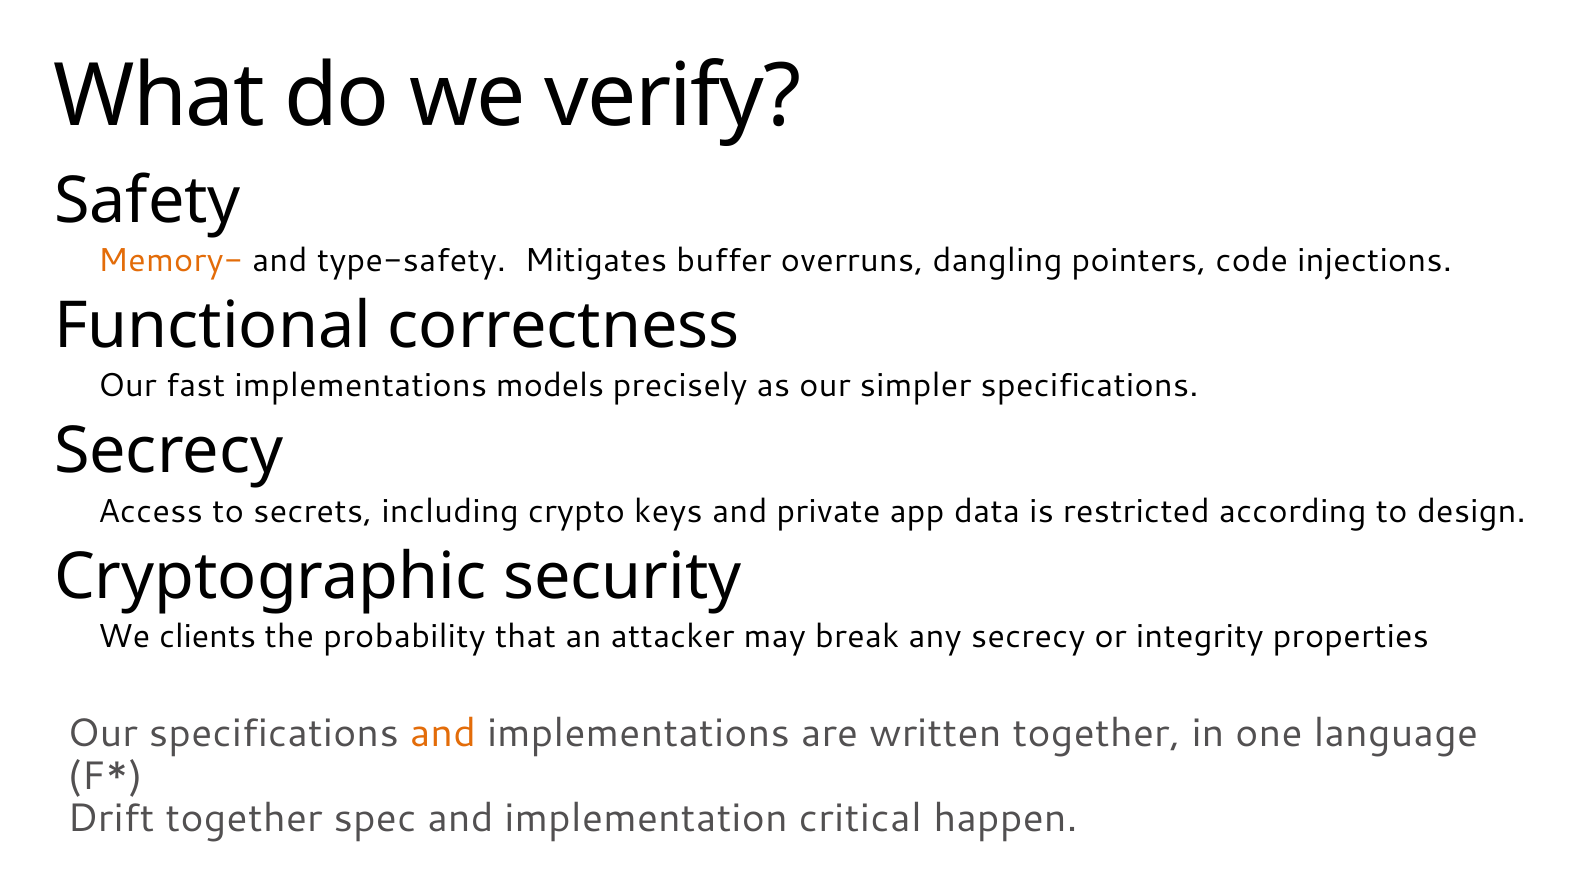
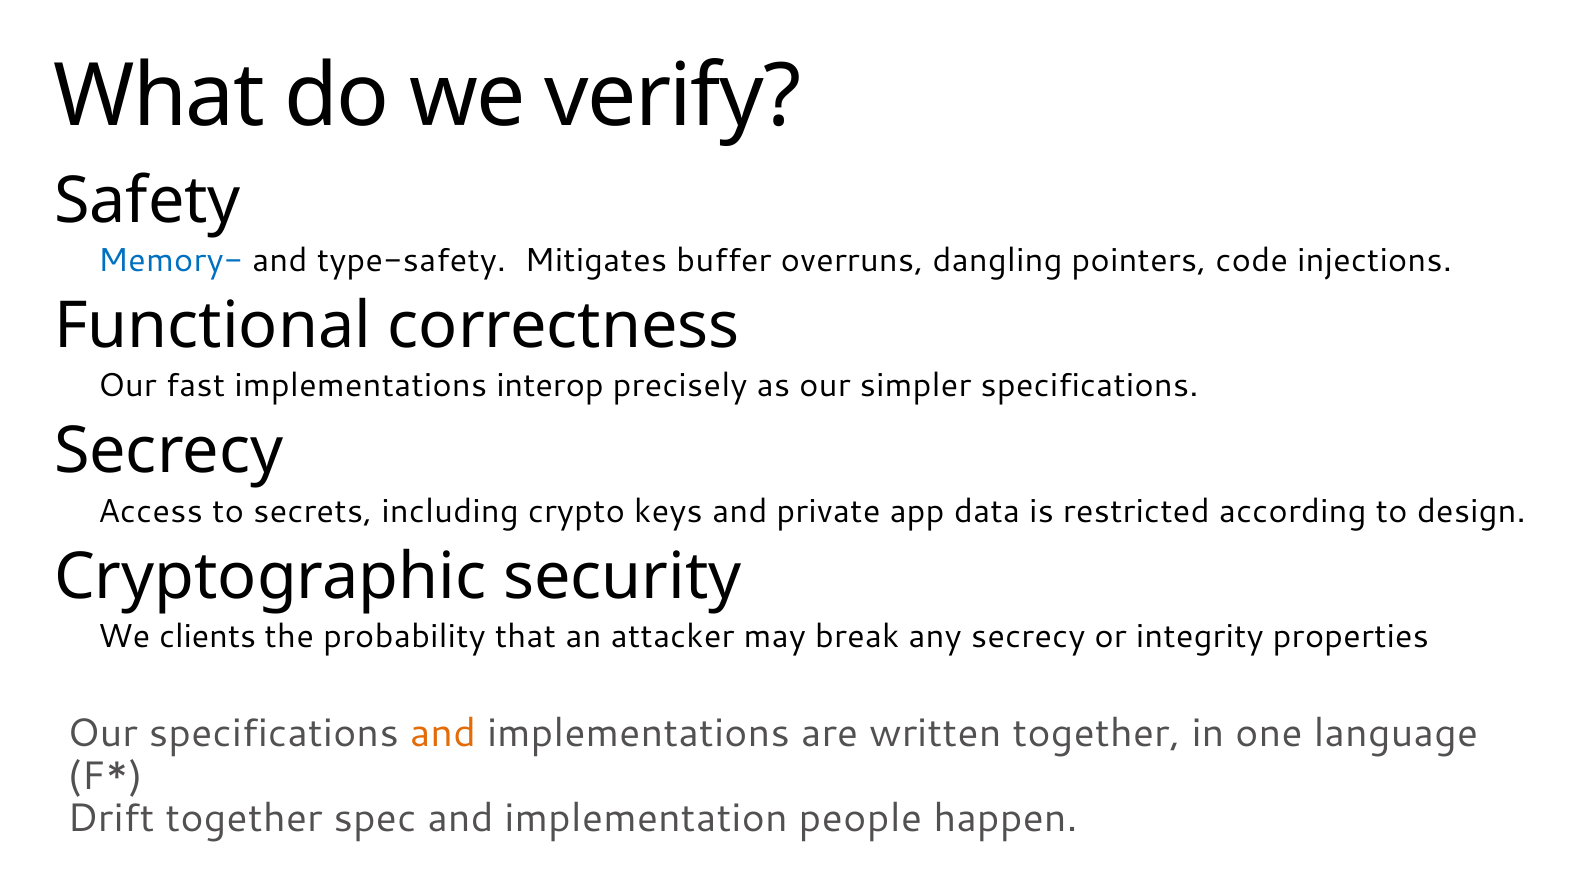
Memory- colour: orange -> blue (170, 261)
models: models -> interop (550, 386)
critical: critical -> people (860, 819)
